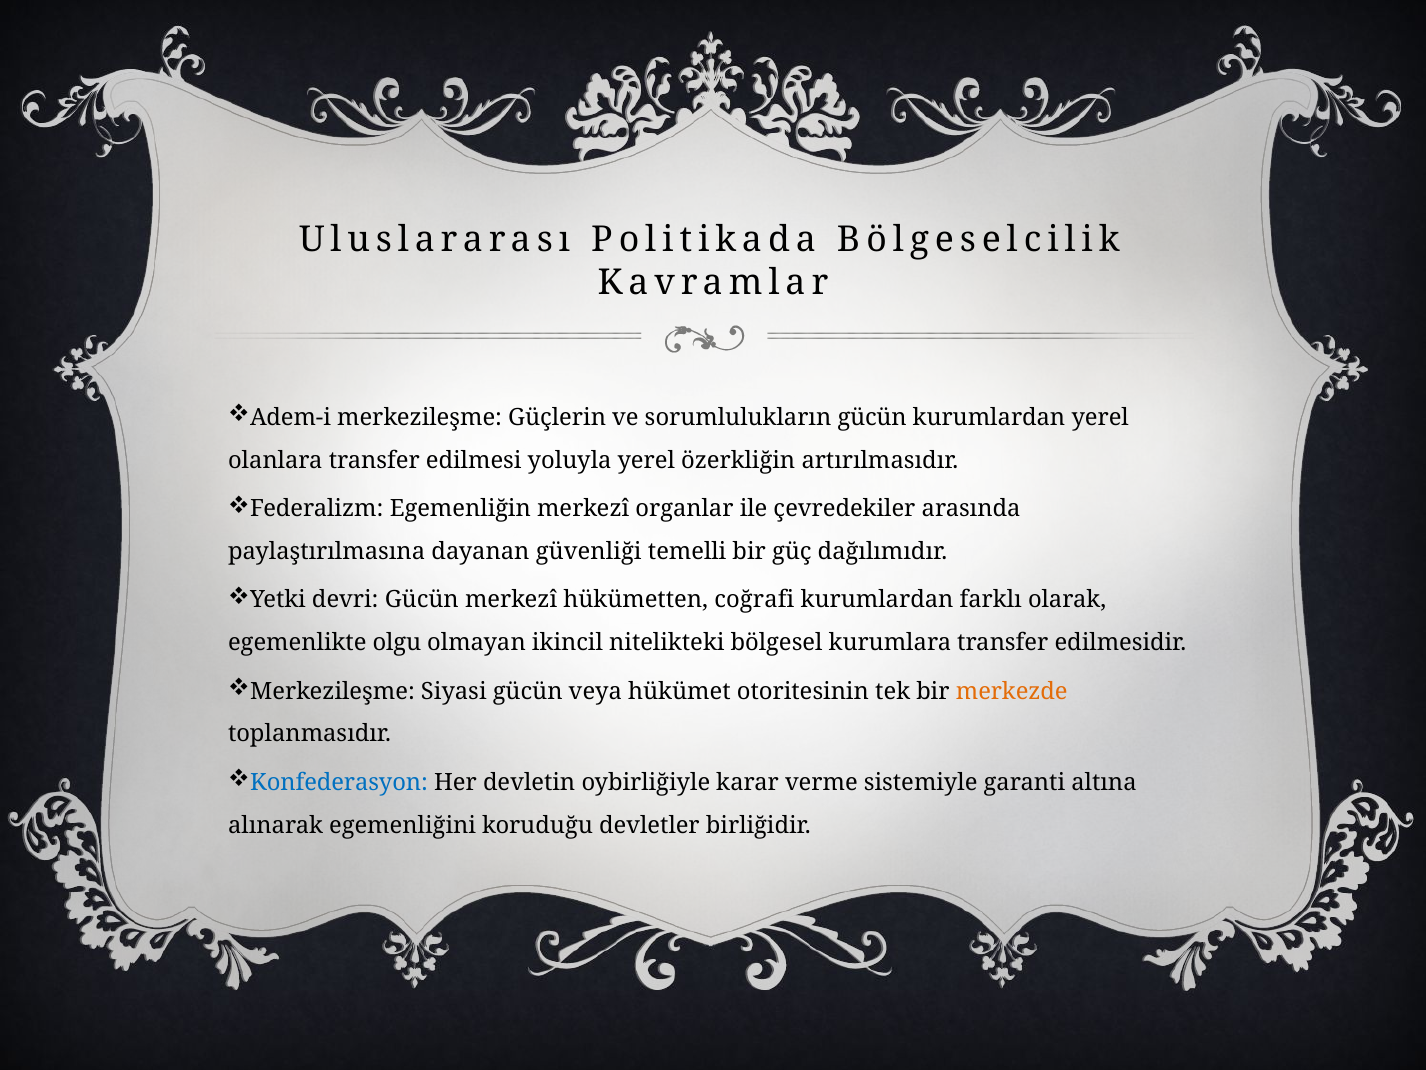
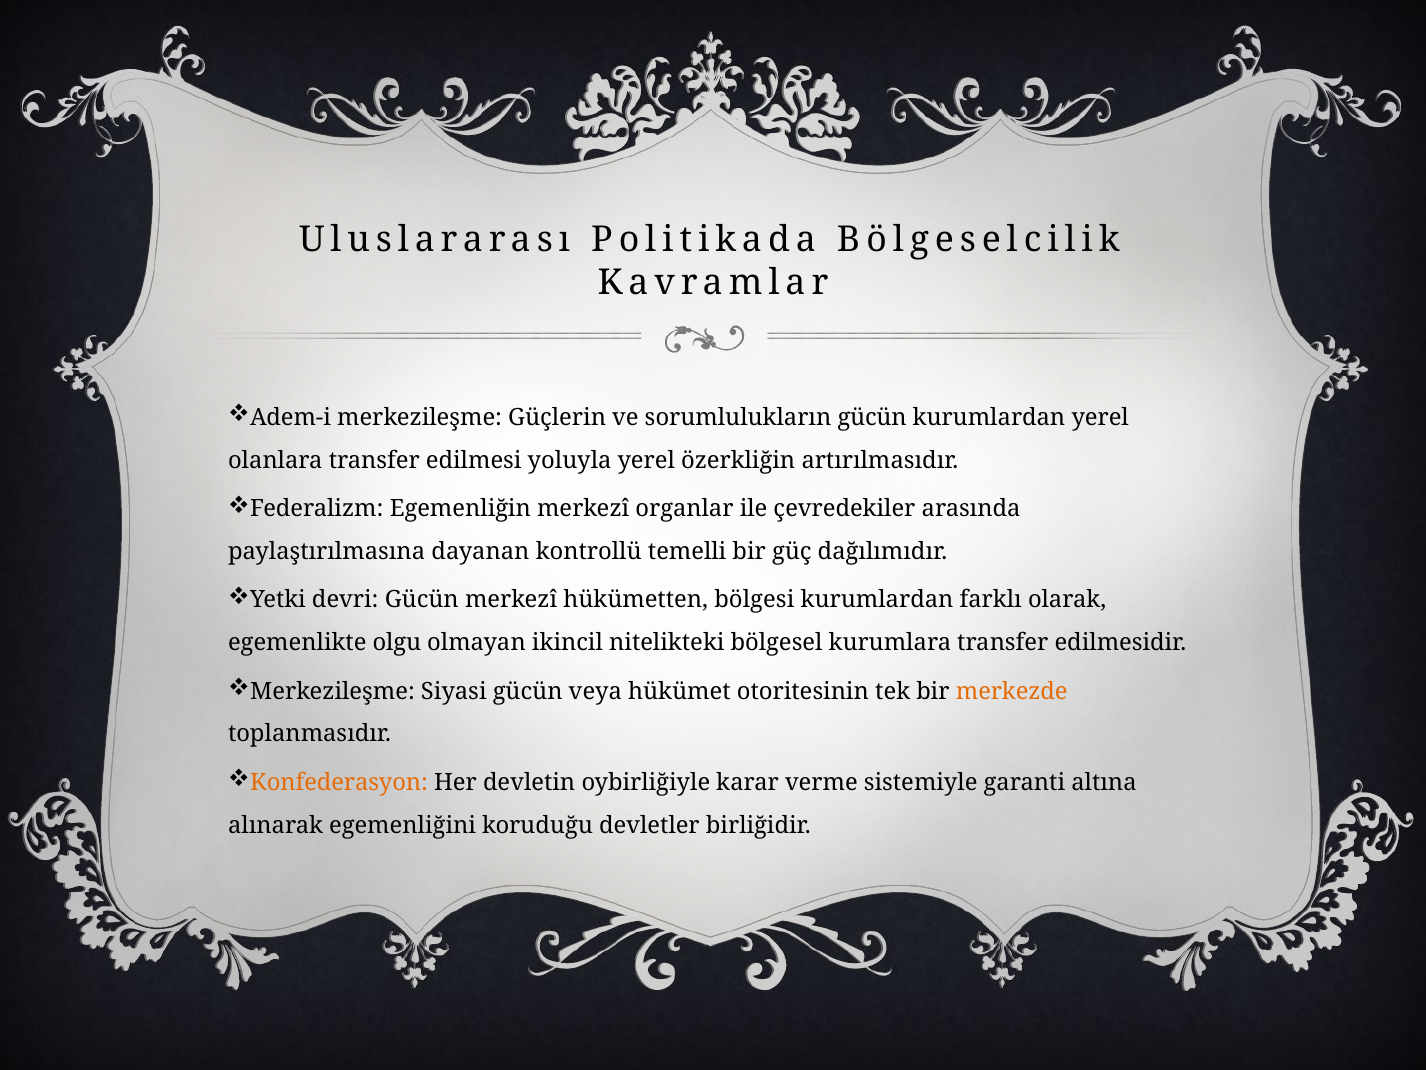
güvenliği: güvenliği -> kontrollü (589, 551)
coğrafi: coğrafi -> bölgesi (754, 600)
Konfederasyon colour: blue -> orange (339, 782)
